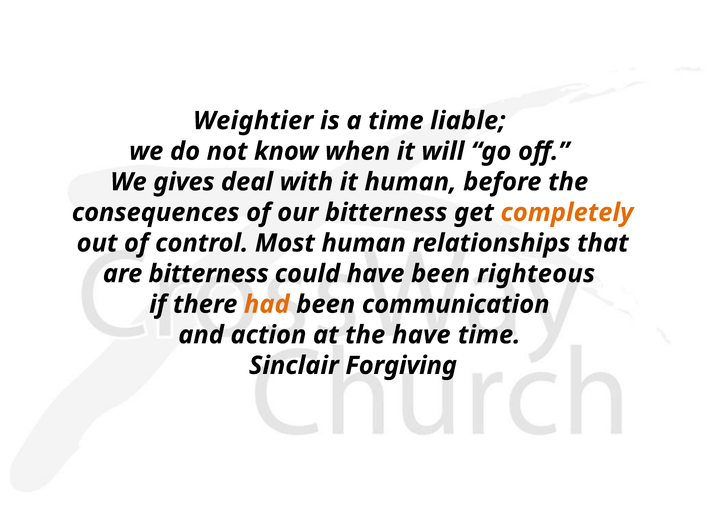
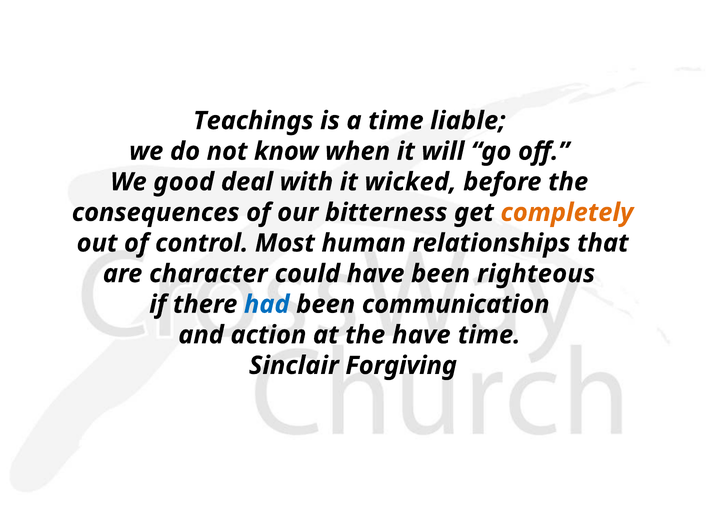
Weightier: Weightier -> Teachings (253, 121)
gives: gives -> good (184, 182)
it human: human -> wicked (410, 182)
are bitterness: bitterness -> character (208, 273)
had colour: orange -> blue (267, 304)
